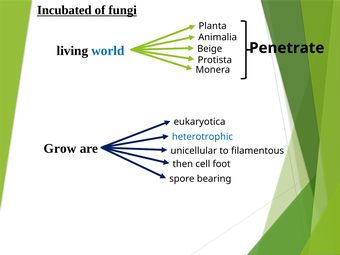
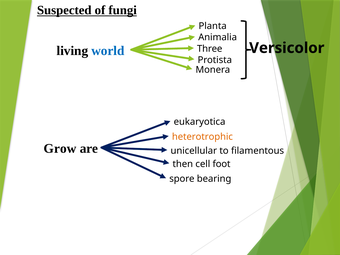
Incubated: Incubated -> Suspected (64, 10)
Penetrate: Penetrate -> Versicolor (287, 48)
Beige: Beige -> Three (210, 49)
heterotrophic colour: blue -> orange (202, 137)
